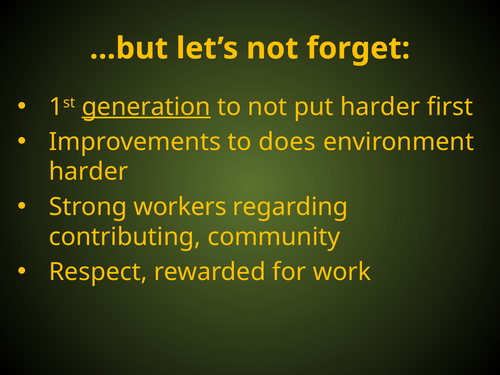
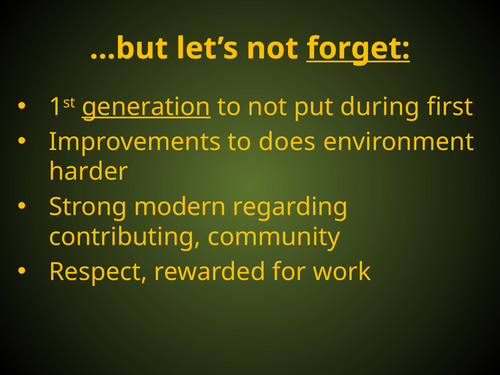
forget underline: none -> present (358, 48)
put harder: harder -> during (380, 107)
workers: workers -> modern (180, 207)
